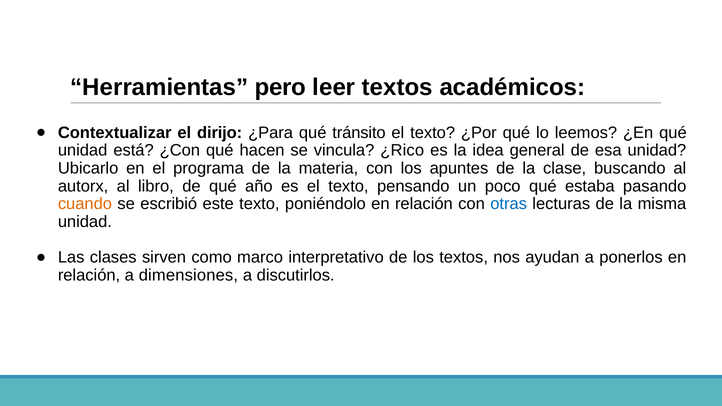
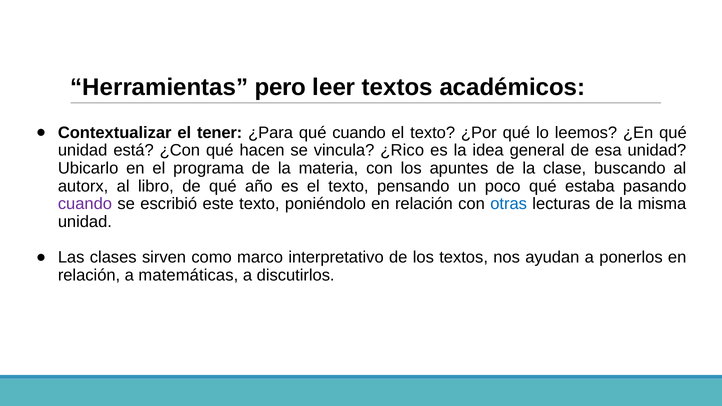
dirijo: dirijo -> tener (220, 133)
qué tránsito: tránsito -> cuando (359, 133)
cuando colour: orange -> purple (85, 204)
dimensiones: dimensiones -> matemáticas (188, 275)
